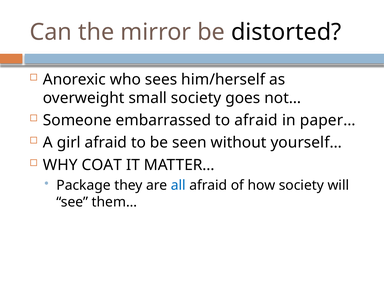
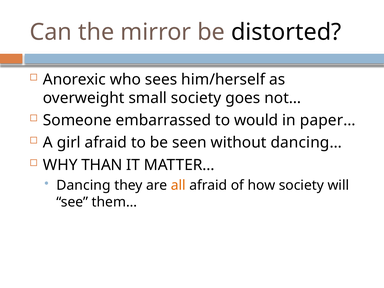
to afraid: afraid -> would (256, 120)
yourself…: yourself… -> dancing… (306, 143)
COAT: COAT -> THAN (102, 165)
Package: Package -> Dancing (84, 185)
all colour: blue -> orange (178, 185)
